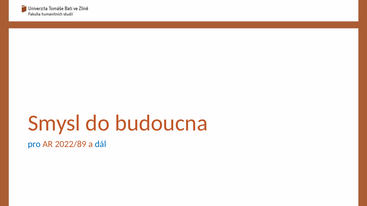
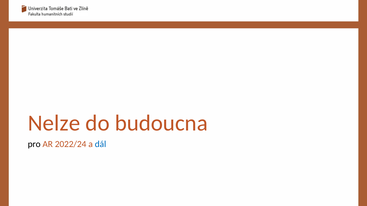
Smysl: Smysl -> Nelze (54, 123)
pro colour: blue -> black (34, 144)
2022/89: 2022/89 -> 2022/24 (71, 144)
